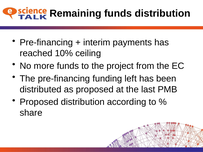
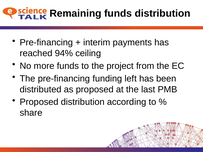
10%: 10% -> 94% (64, 53)
